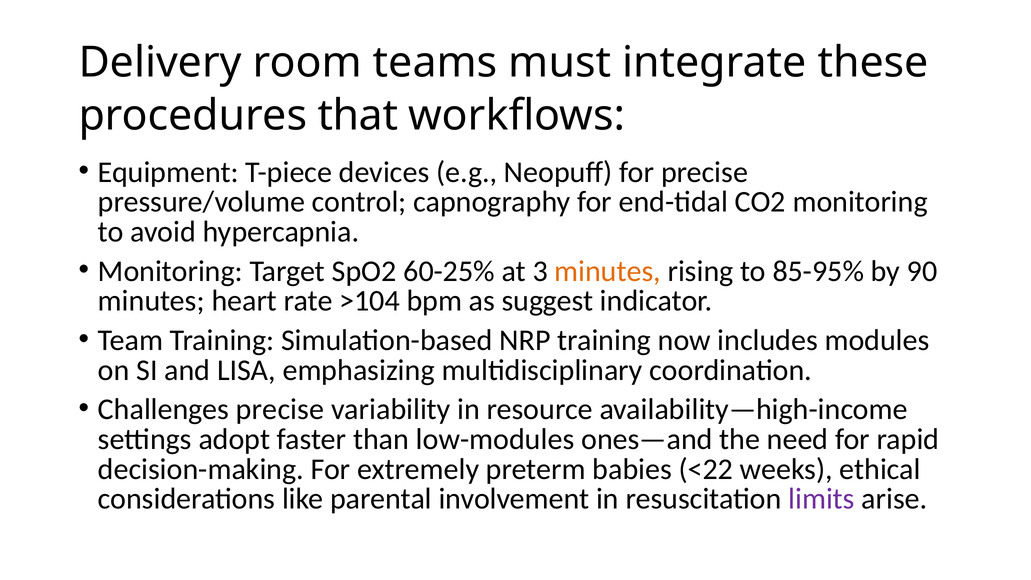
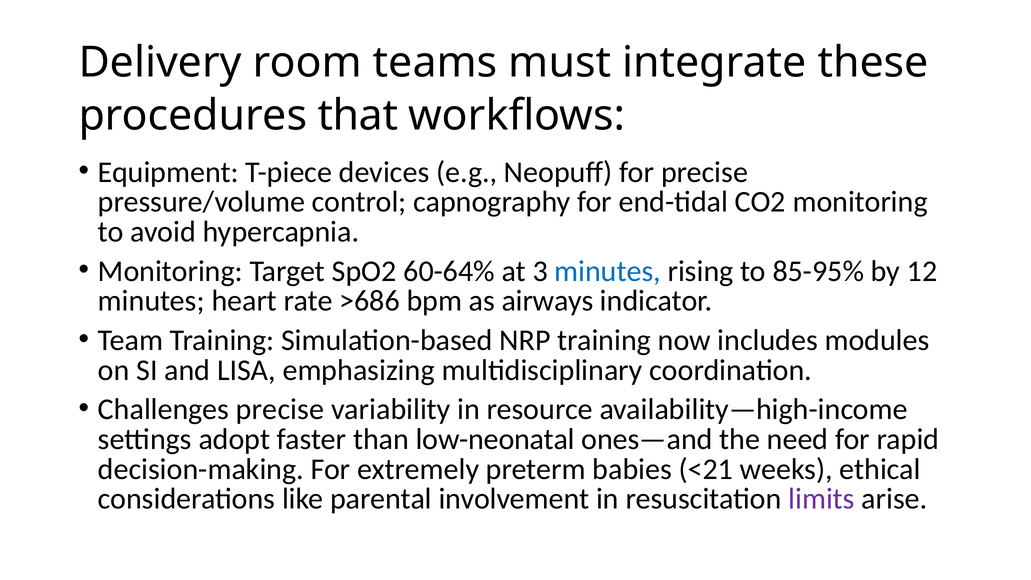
60-25%: 60-25% -> 60-64% (449, 271)
minutes colour: orange -> blue (608, 271)
90: 90 -> 12 (922, 271)
>104: >104 -> >686 (370, 301)
suggest: suggest -> airways (548, 301)
low-modules: low-modules -> low-neonatal (495, 439)
<22: <22 -> <21 (706, 469)
